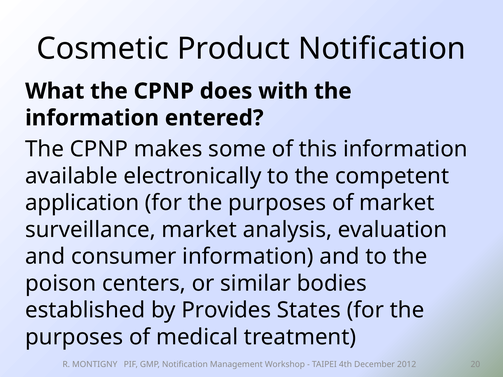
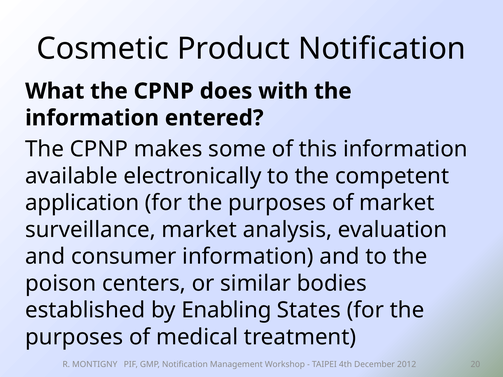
Provides: Provides -> Enabling (226, 310)
